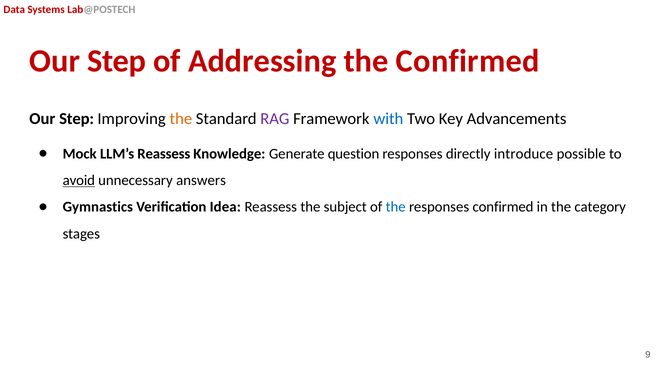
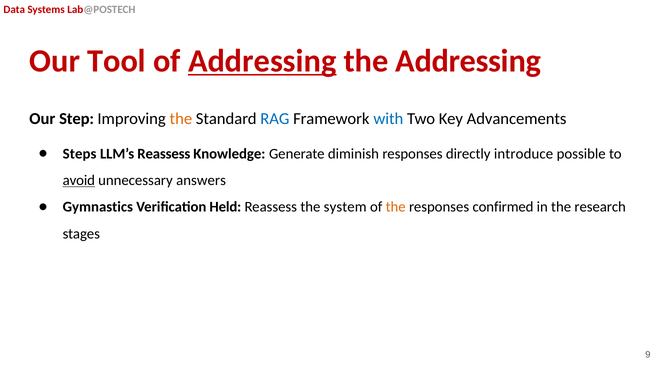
Step: Step -> Tool (117, 61)
Addressing underline: none -> present (262, 61)
the Confirmed: Confirmed -> Addressing (468, 61)
RAG colour: purple -> blue (275, 119)
Mock: Mock -> Steps (80, 154)
question: question -> diminish (353, 154)
Idea: Idea -> Held (225, 207)
subject: subject -> system (345, 207)
the colour: blue -> orange (396, 207)
category: category -> research (600, 207)
